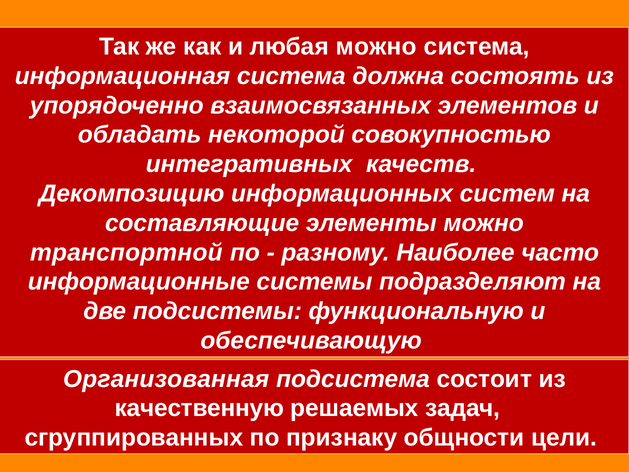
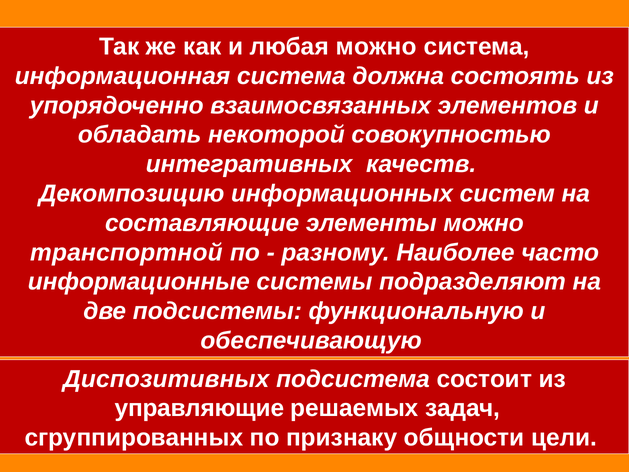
Организованная: Организованная -> Диспозитивных (166, 379)
качественную: качественную -> управляющие (199, 408)
